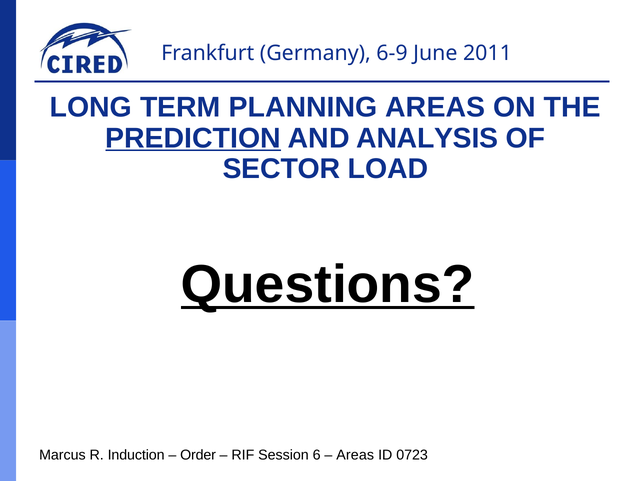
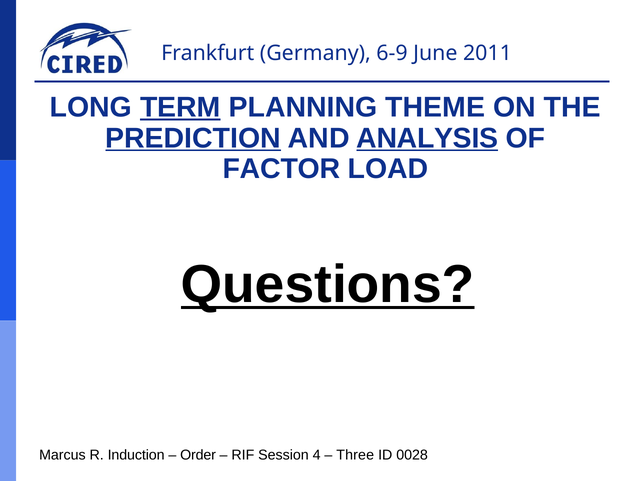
TERM underline: none -> present (180, 107)
PLANNING AREAS: AREAS -> THEME (435, 107)
ANALYSIS underline: none -> present (427, 138)
SECTOR: SECTOR -> FACTOR (281, 169)
6: 6 -> 4 (317, 455)
Areas: Areas -> Three (355, 455)
0723: 0723 -> 0028 (412, 455)
